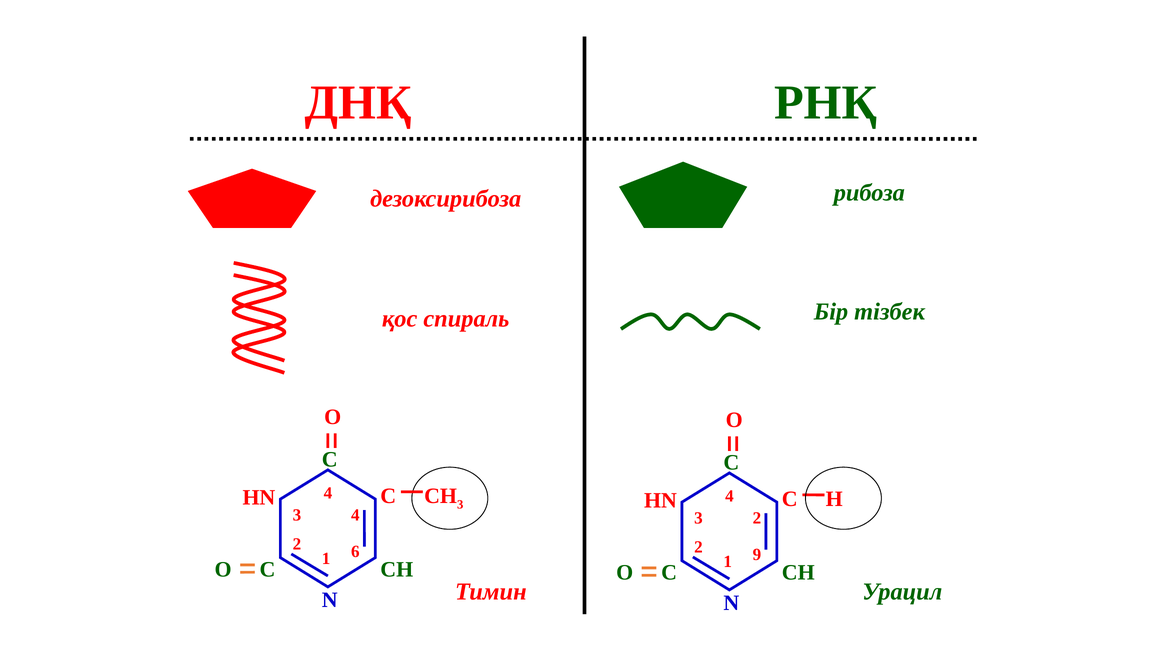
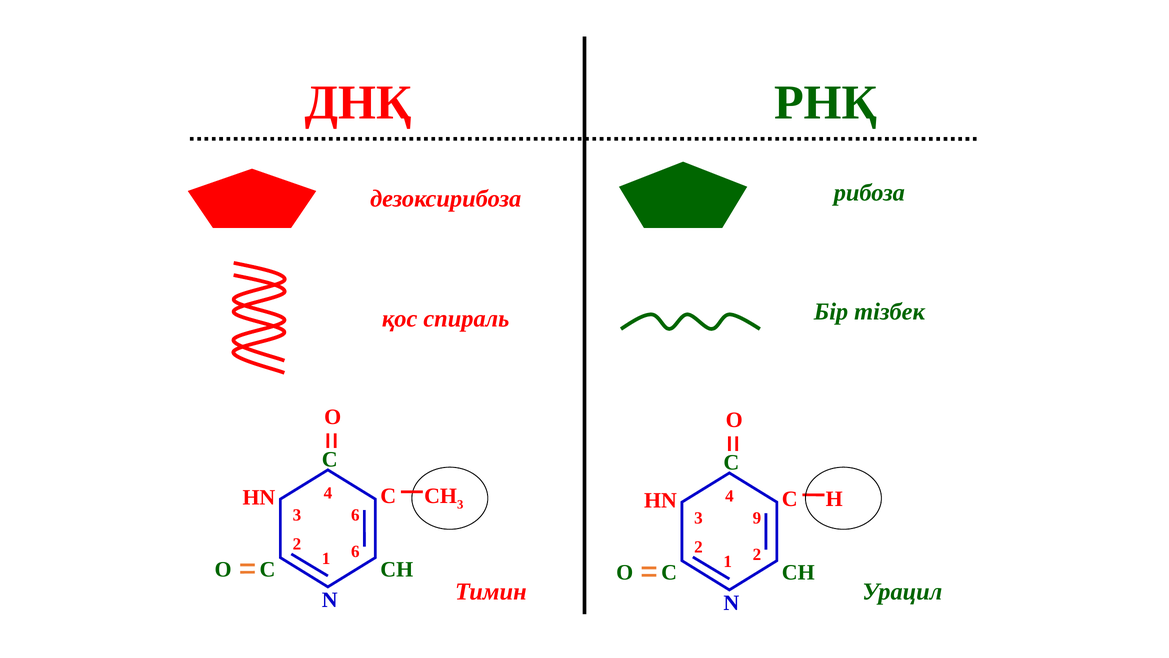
3 4: 4 -> 6 (355, 515)
3 2: 2 -> 9 (757, 518)
1 9: 9 -> 2 (757, 554)
